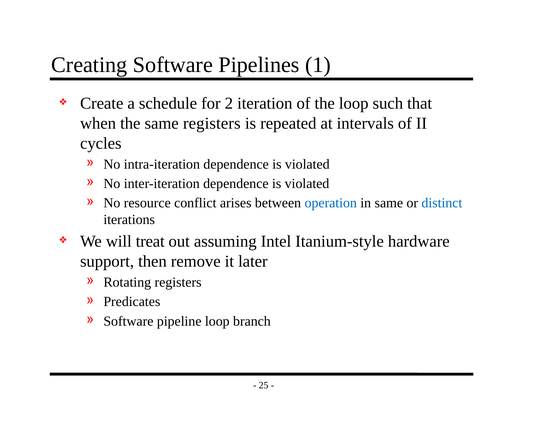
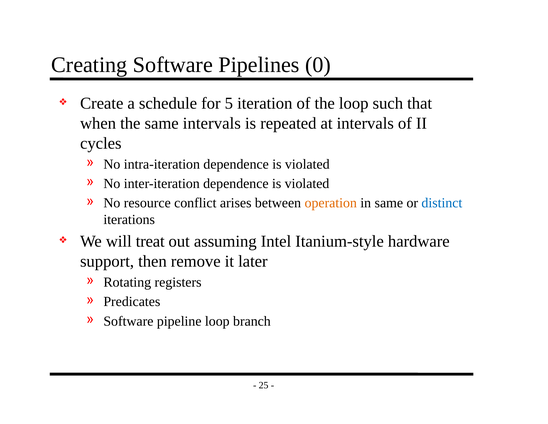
1: 1 -> 0 (318, 65)
2: 2 -> 5 (229, 103)
same registers: registers -> intervals (212, 123)
operation colour: blue -> orange (331, 203)
